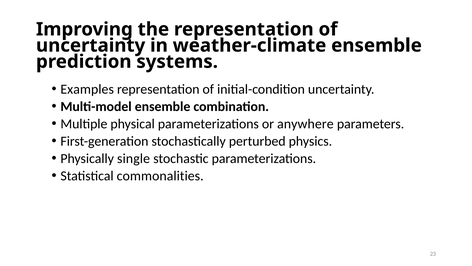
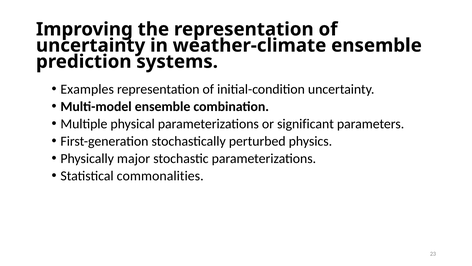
anywhere: anywhere -> significant (305, 124)
single: single -> major (134, 158)
